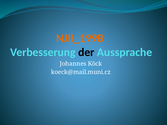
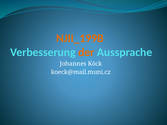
der colour: black -> orange (86, 52)
